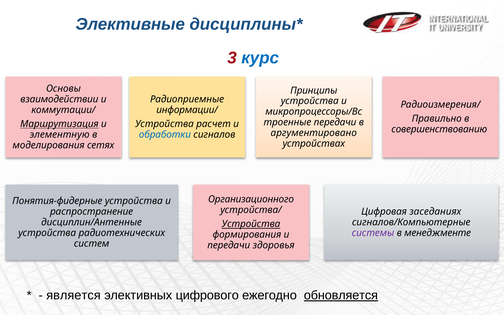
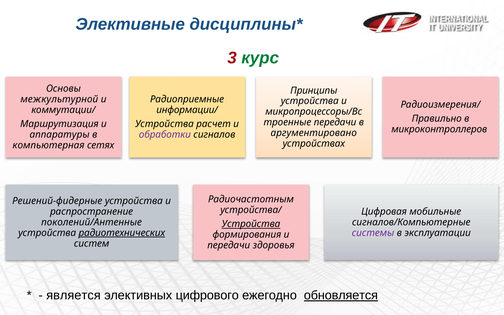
курс colour: blue -> green (260, 58)
взаимодействии: взаимодействии -> межкультурной (59, 99)
Маршрутизация underline: present -> none (59, 124)
совершенствованию: совершенствованию -> микроконтроллеров (439, 129)
элементную: элементную -> аппаратуры (60, 135)
обработки colour: blue -> purple (165, 135)
моделирования: моделирования -> компьютерная (49, 145)
Организационного: Организационного -> Радиочастотным (251, 199)
Понятия-фидерные: Понятия-фидерные -> Решений-фидерные (57, 201)
заседаниях: заседаниях -> мобильные (435, 212)
дисциплин/Антенные: дисциплин/Антенные -> поколений/Антенные (92, 222)
радиотехнических underline: none -> present (122, 233)
менеджменте: менеджменте -> эксплуатации (438, 233)
